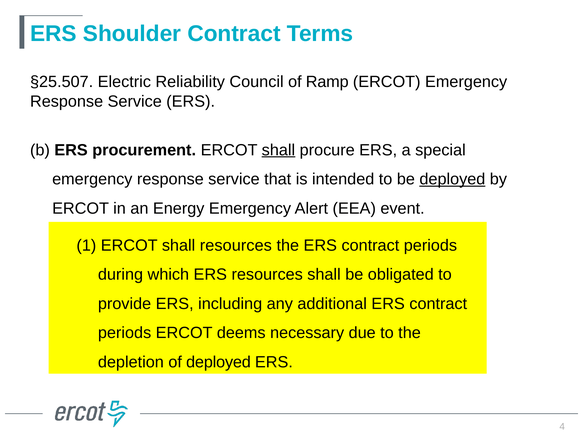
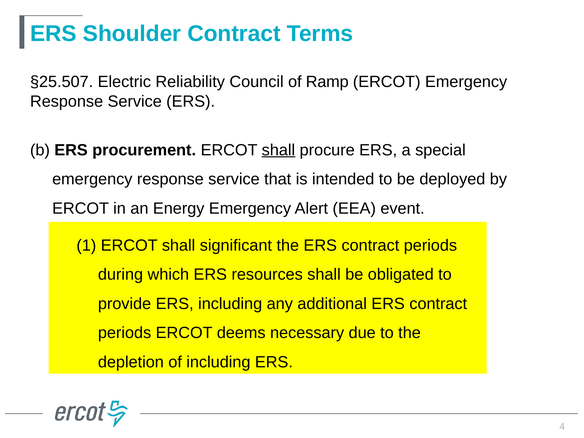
deployed underline: present -> none (452, 179)
shall resources: resources -> significant (236, 245)
of deployed: deployed -> including (218, 362)
